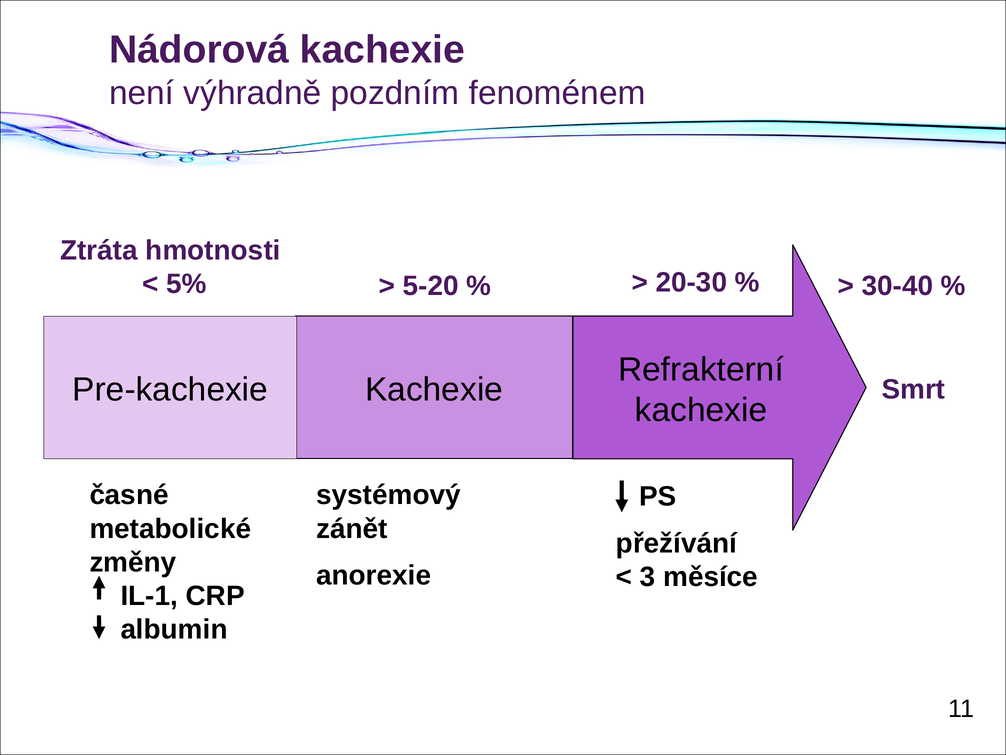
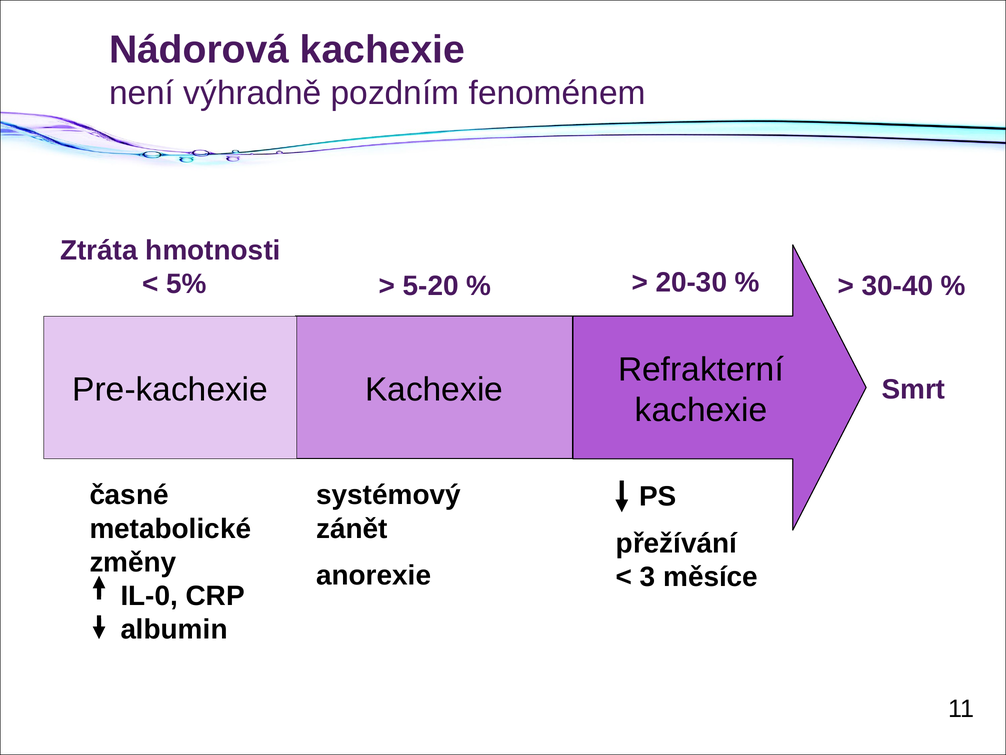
IL-1: IL-1 -> IL-0 (149, 596)
